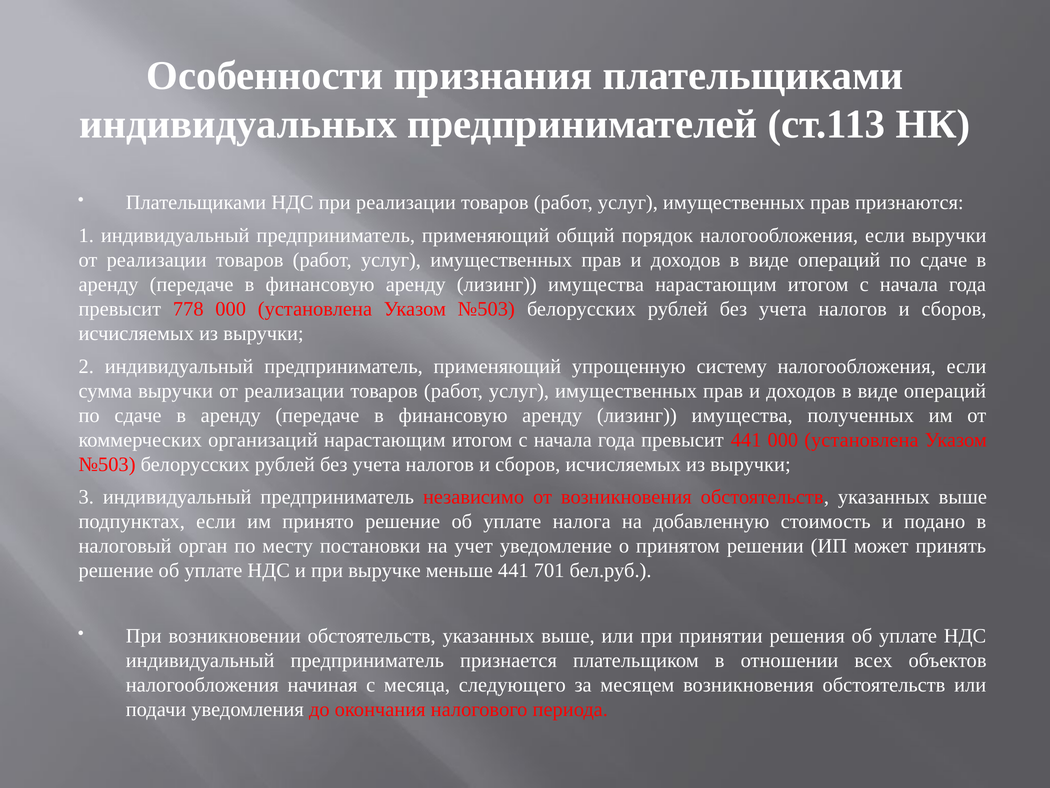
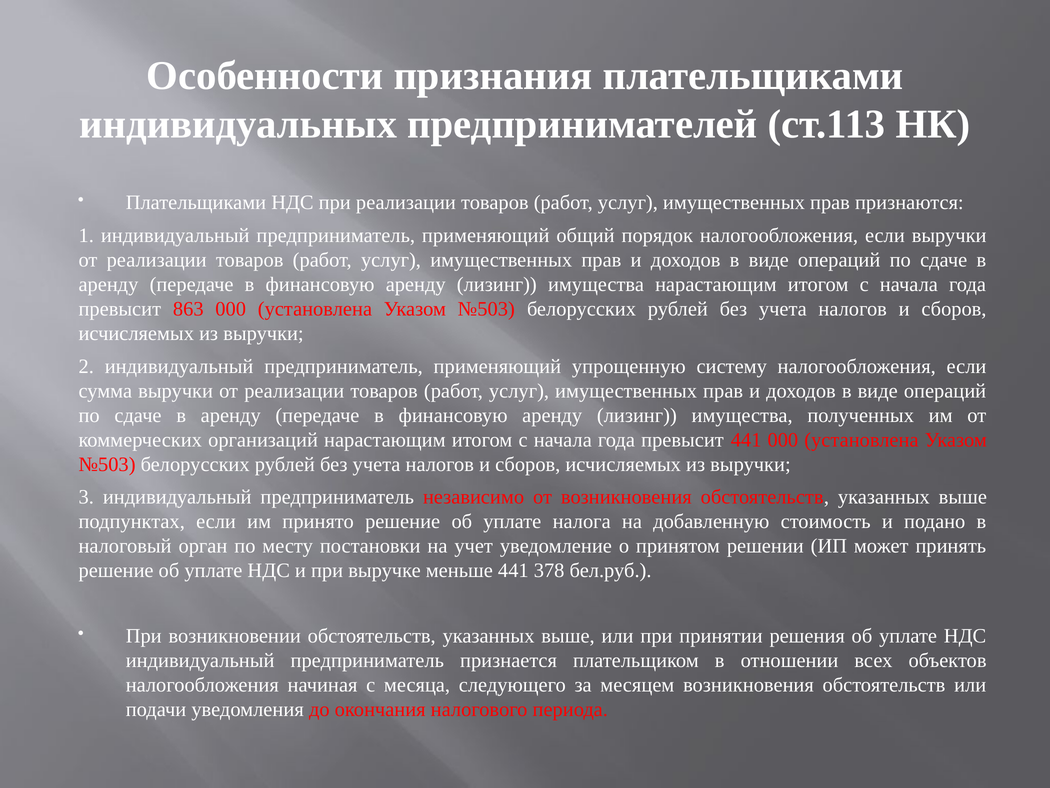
778: 778 -> 863 (188, 309)
701: 701 -> 378 (549, 570)
